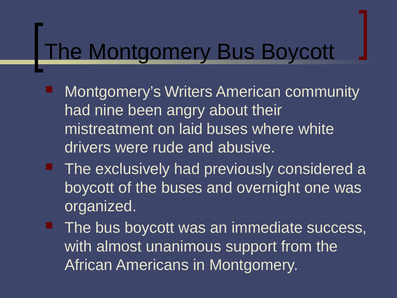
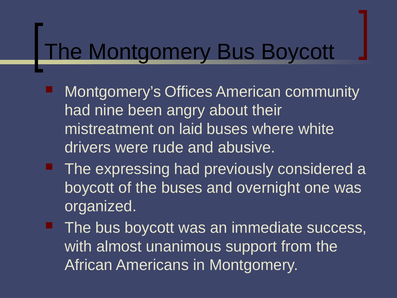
Writers: Writers -> Offices (188, 92)
exclusively: exclusively -> expressing (133, 169)
